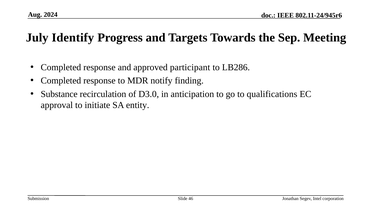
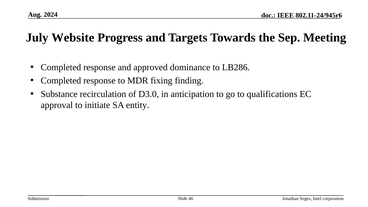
Identify: Identify -> Website (73, 38)
participant: participant -> dominance (190, 67)
notify: notify -> fixing (161, 81)
